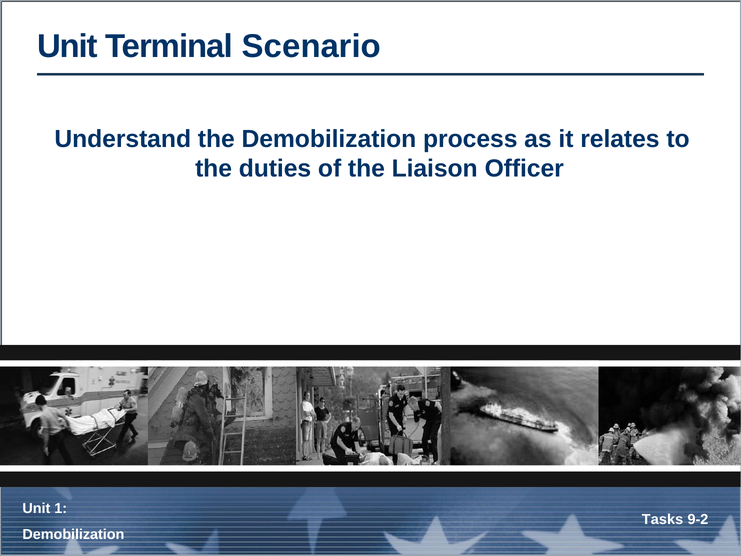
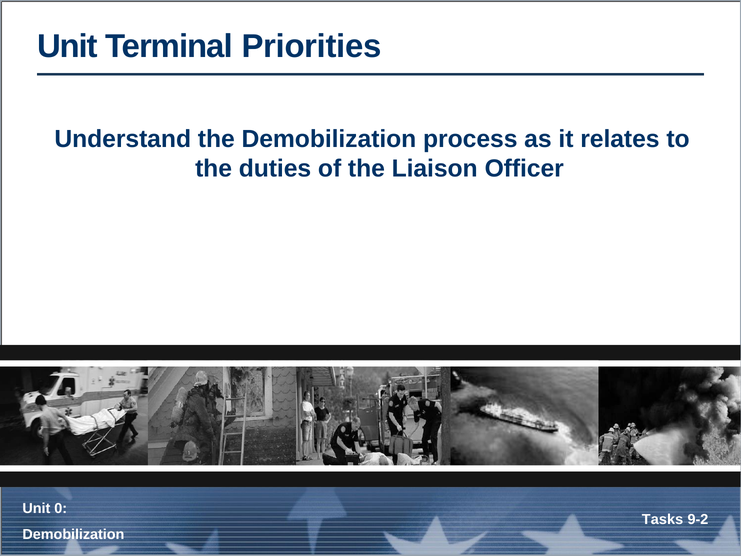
Scenario: Scenario -> Priorities (312, 47)
1: 1 -> 0 (61, 508)
